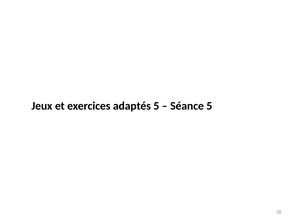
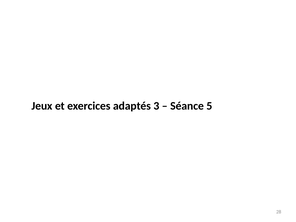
adaptés 5: 5 -> 3 (156, 106)
